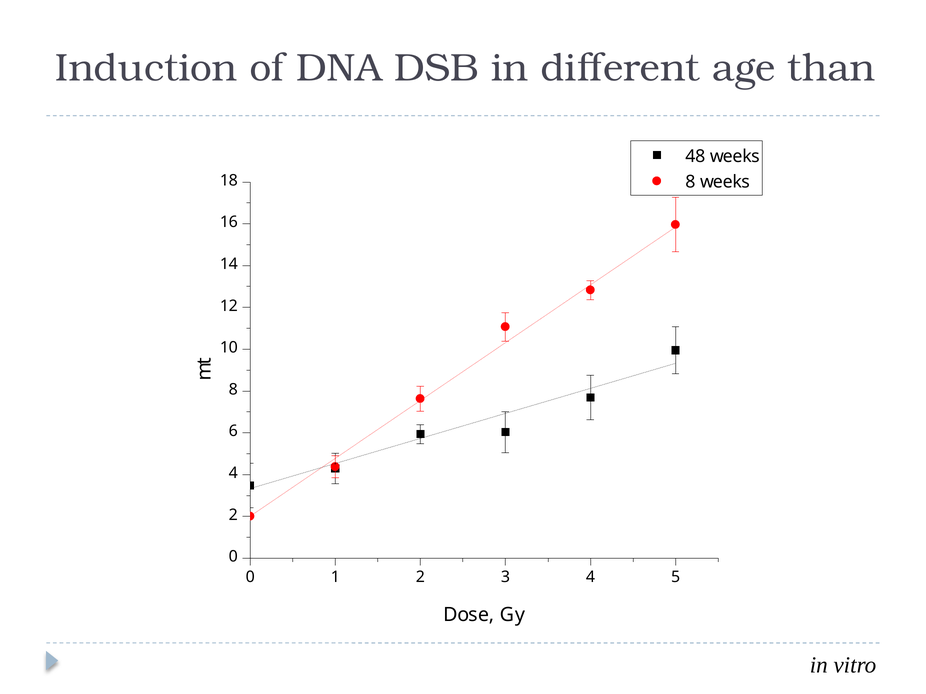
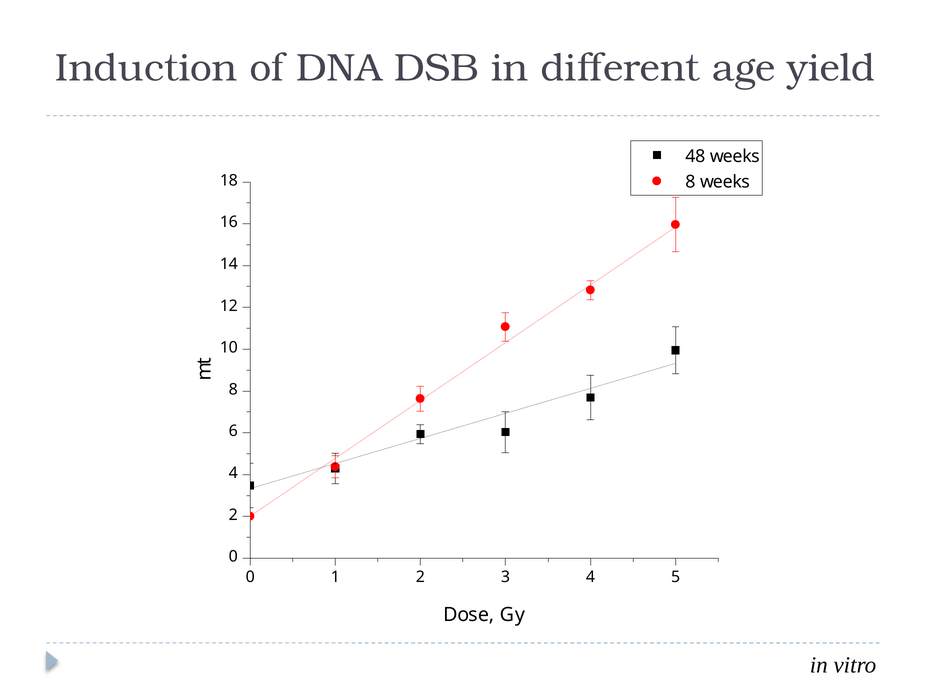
than: than -> yield (831, 68)
